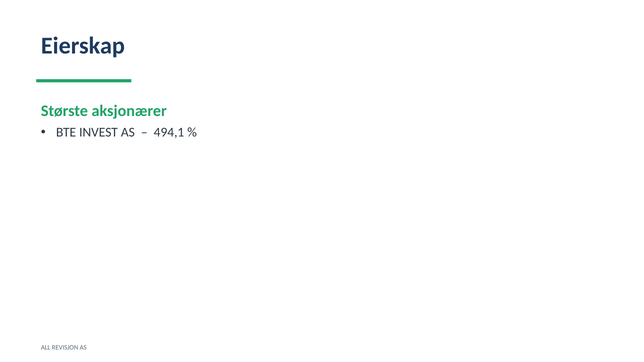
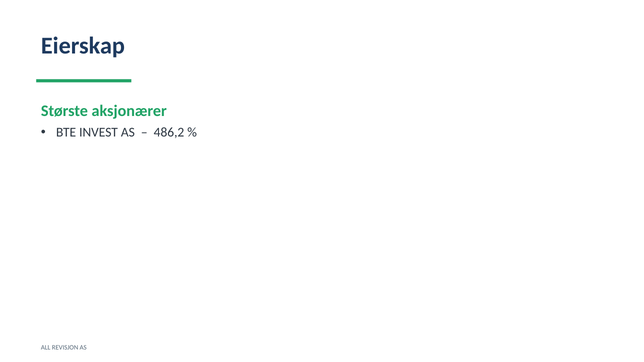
494,1: 494,1 -> 486,2 (169, 132)
